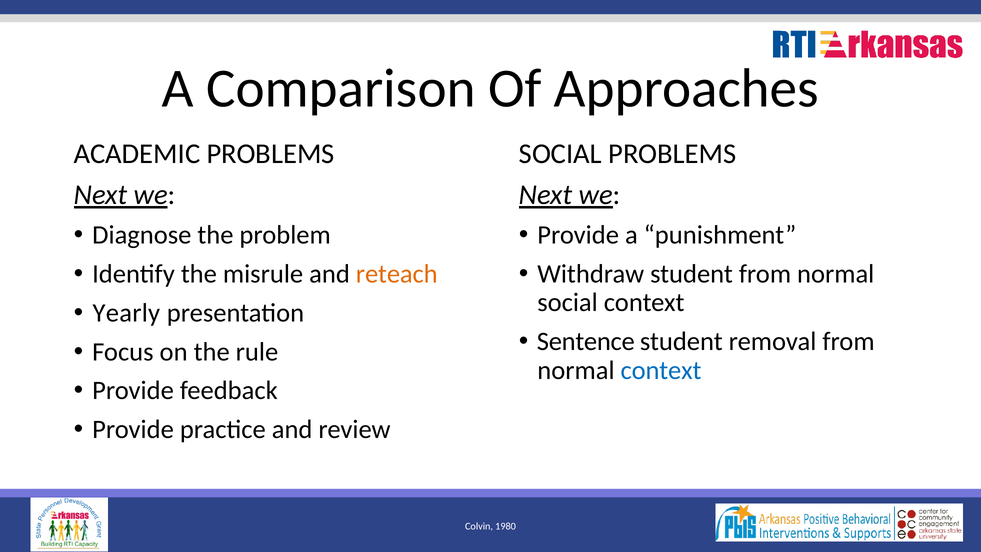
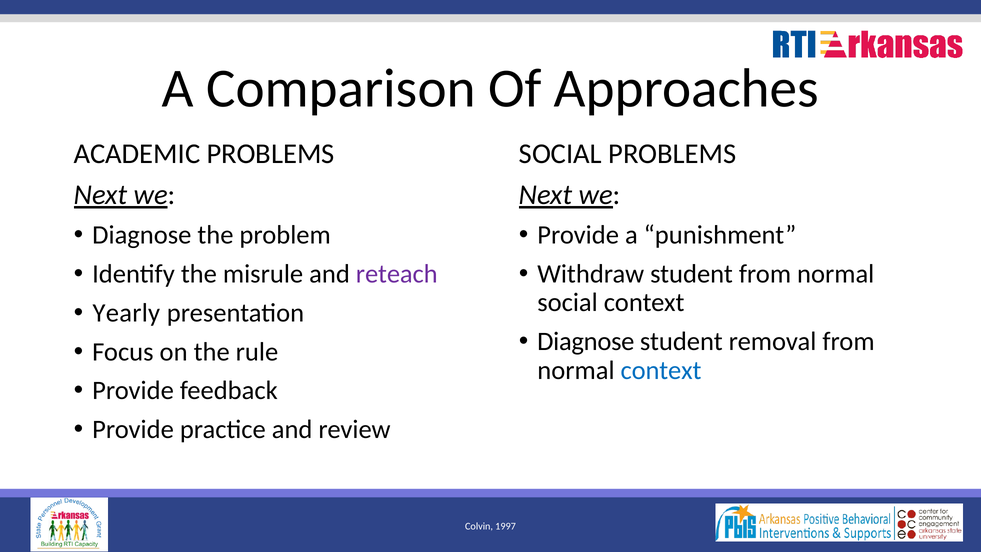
reteach colour: orange -> purple (397, 274)
Sentence: Sentence -> Diagnose (586, 341)
1980: 1980 -> 1997 (506, 526)
